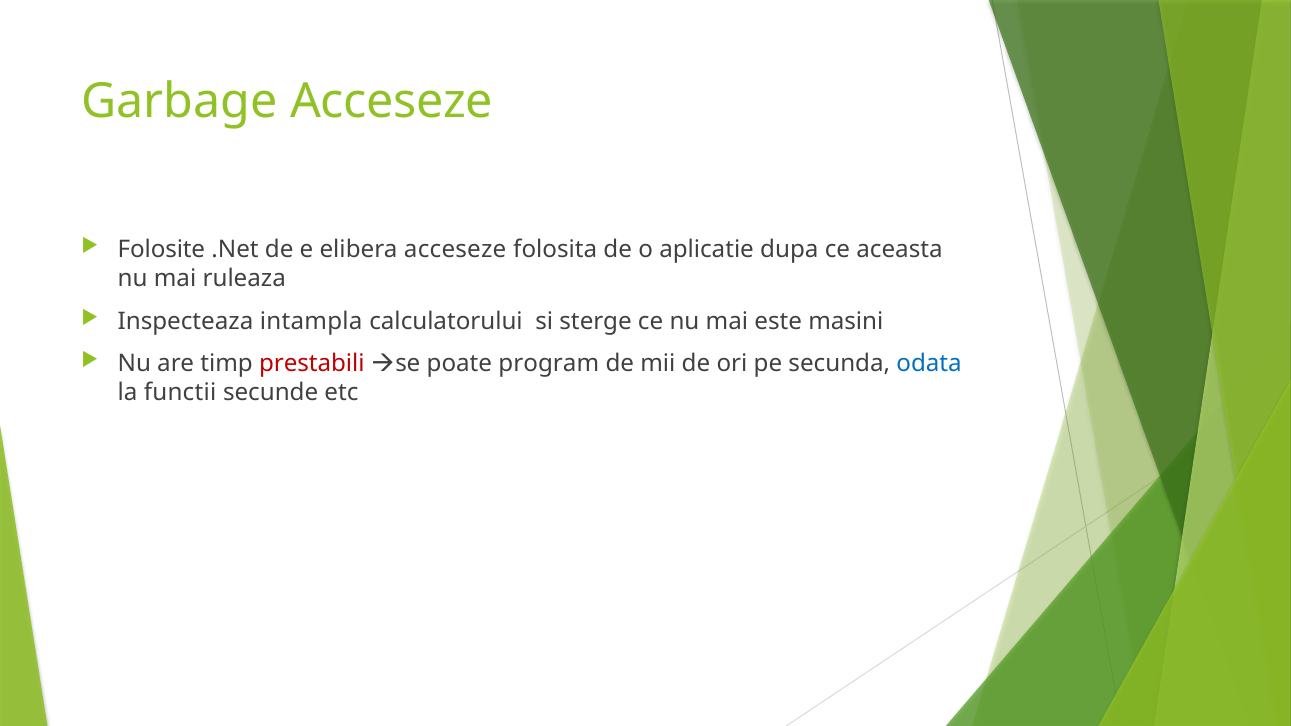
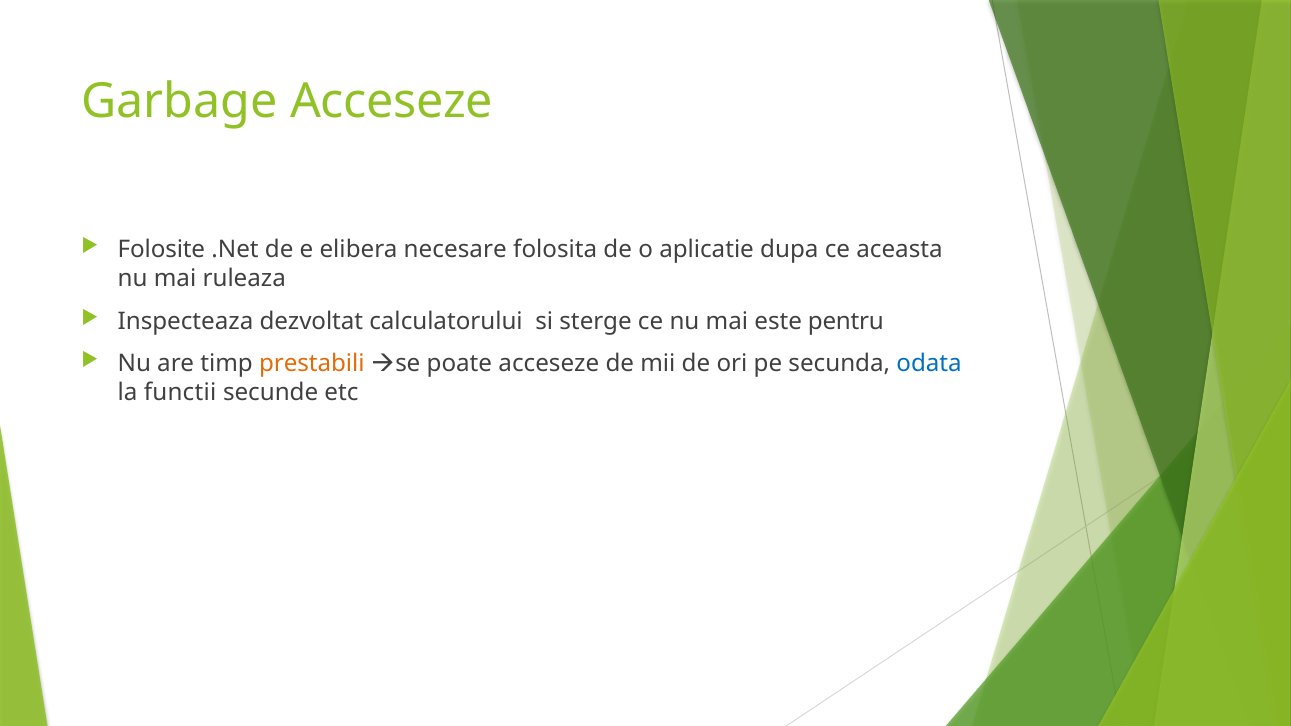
elibera acceseze: acceseze -> necesare (455, 250)
intampla: intampla -> dezvoltat (311, 321)
masini: masini -> pentru (846, 321)
prestabili colour: red -> orange (312, 364)
poate program: program -> acceseze (549, 364)
